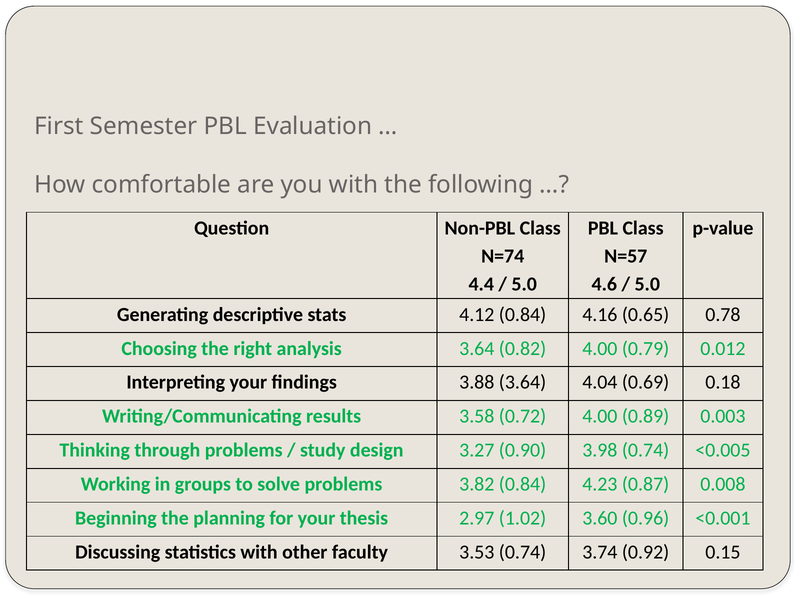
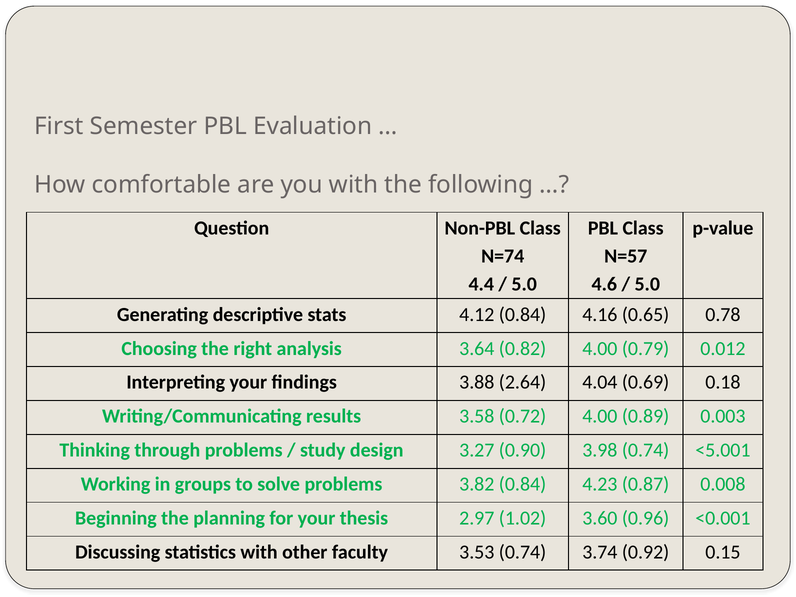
3.88 3.64: 3.64 -> 2.64 (523, 382)
<0.005: <0.005 -> <5.001 (723, 450)
